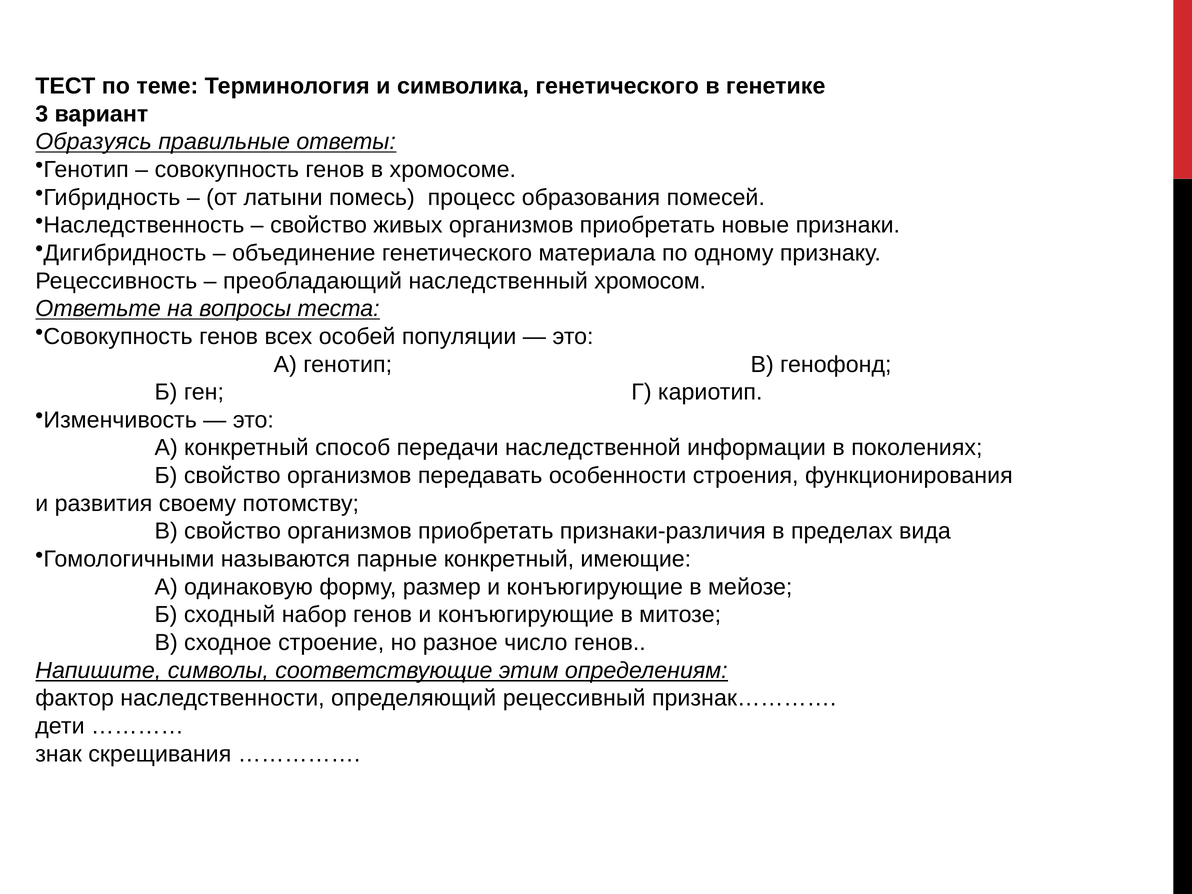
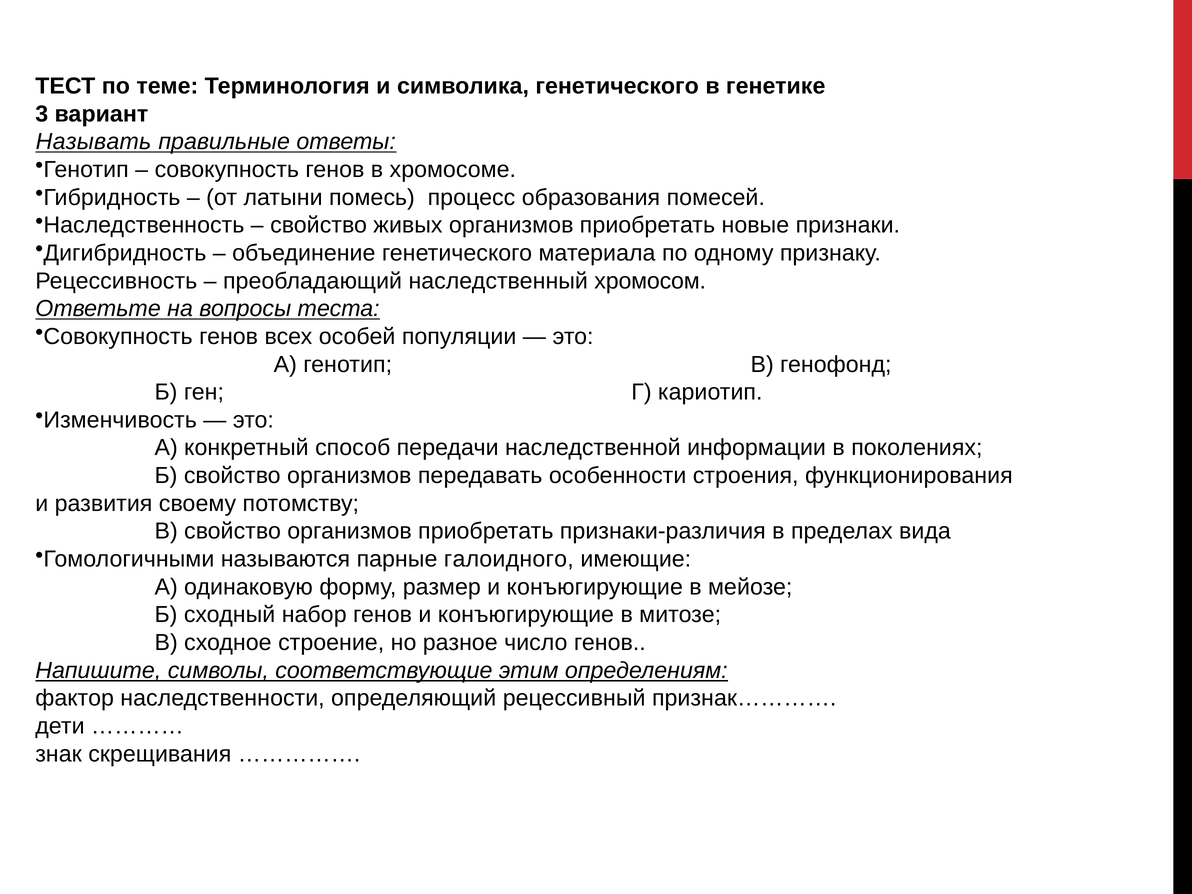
Образуясь: Образуясь -> Называть (93, 142)
парные конкретный: конкретный -> галоидного (509, 559)
